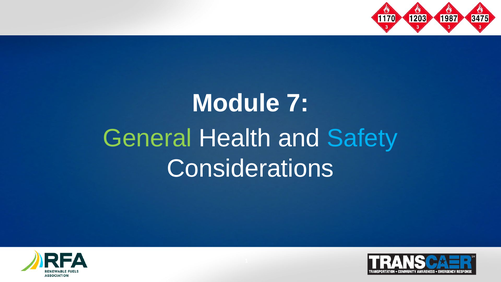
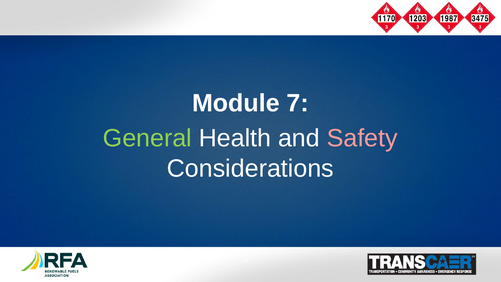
Safety colour: light blue -> pink (362, 138)
